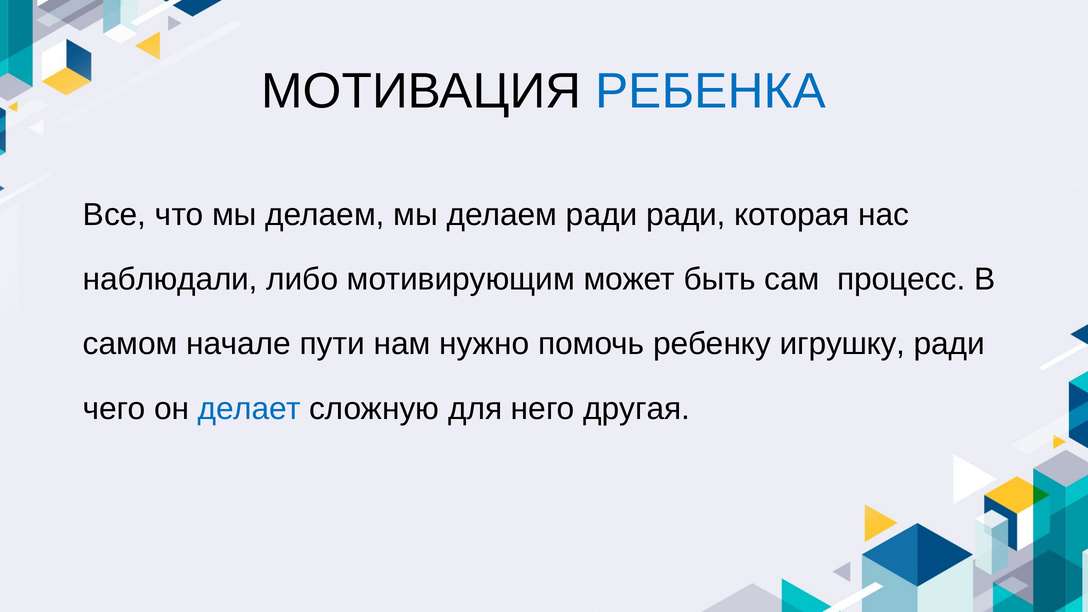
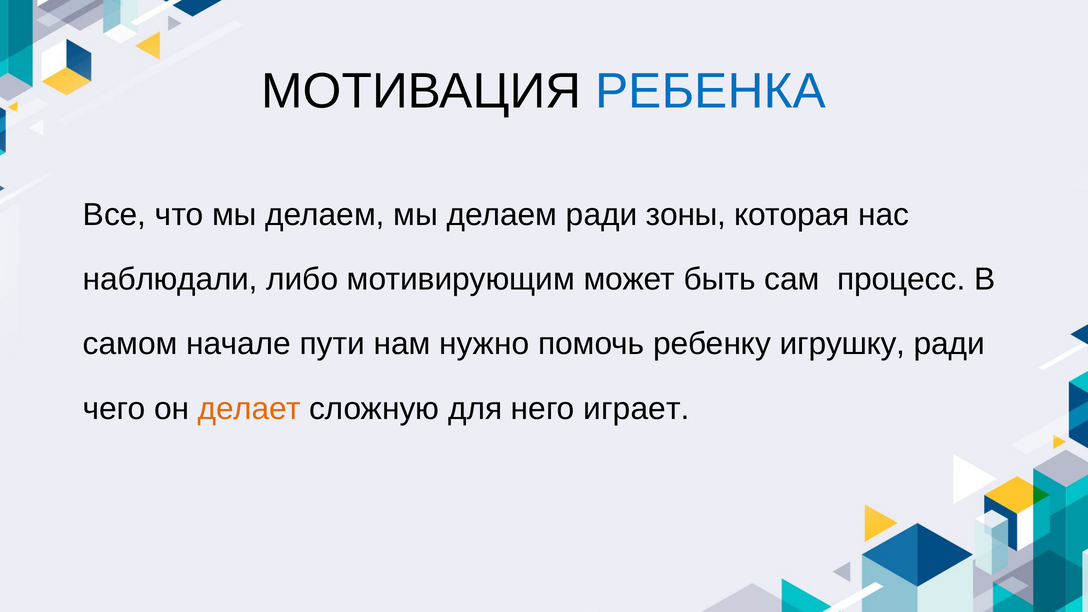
ради ради: ради -> зоны (686, 215)
делает colour: blue -> orange (249, 409)
другая: другая -> играет (637, 409)
